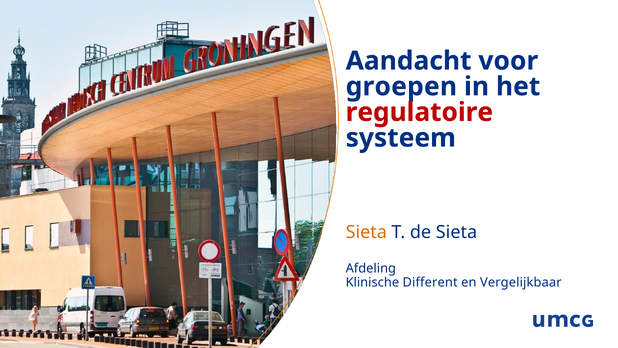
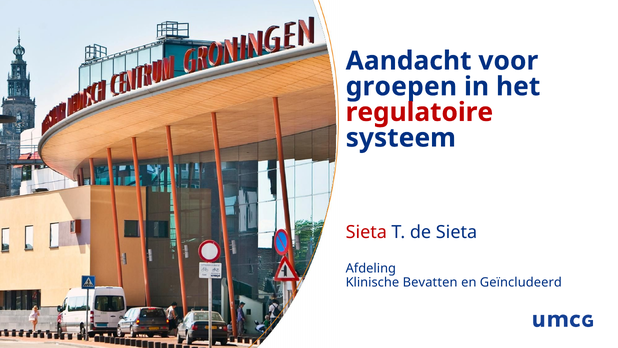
Sieta colour: orange -> red (366, 232)
Different: Different -> Bevatten (430, 282)
Vergelijkbaar: Vergelijkbaar -> Geïncludeerd (521, 282)
